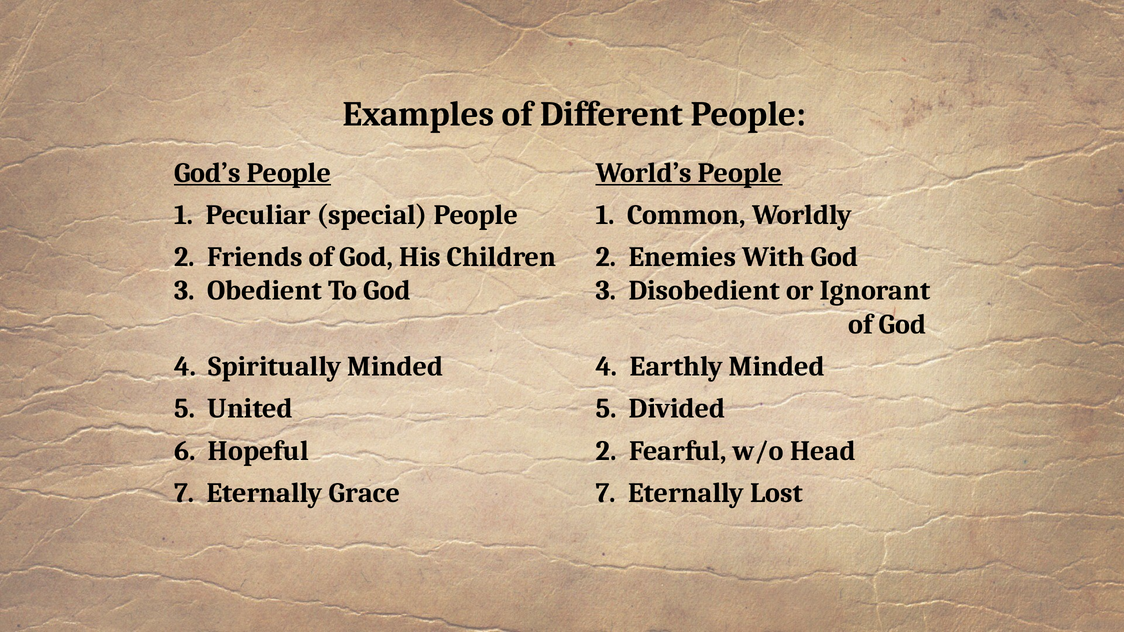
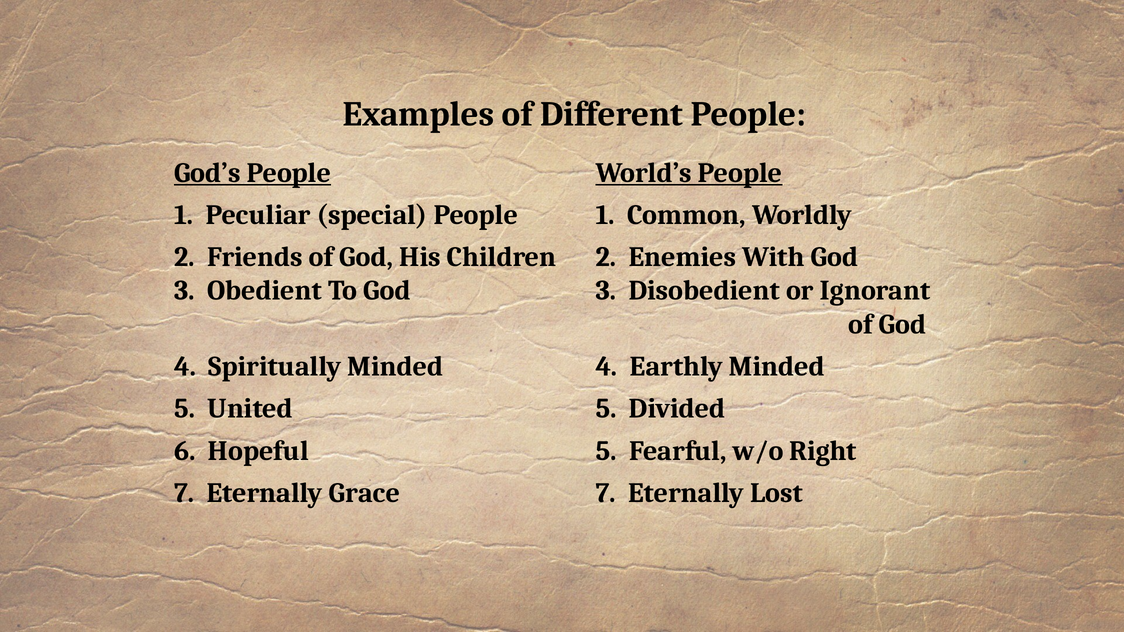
Hopeful 2: 2 -> 5 (606, 451)
Head: Head -> Right (823, 451)
